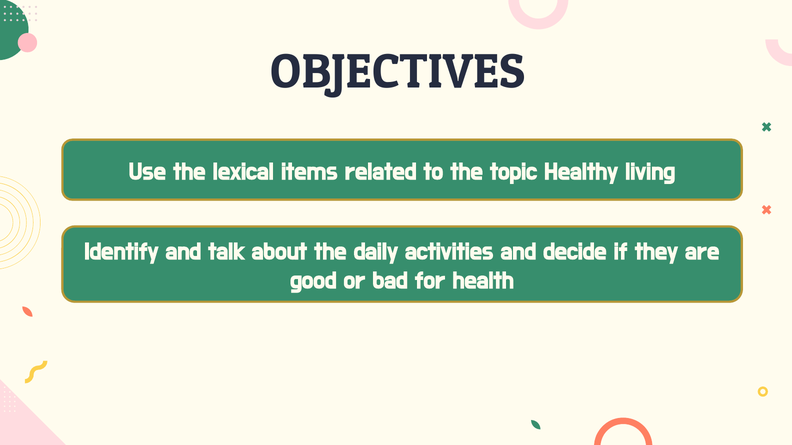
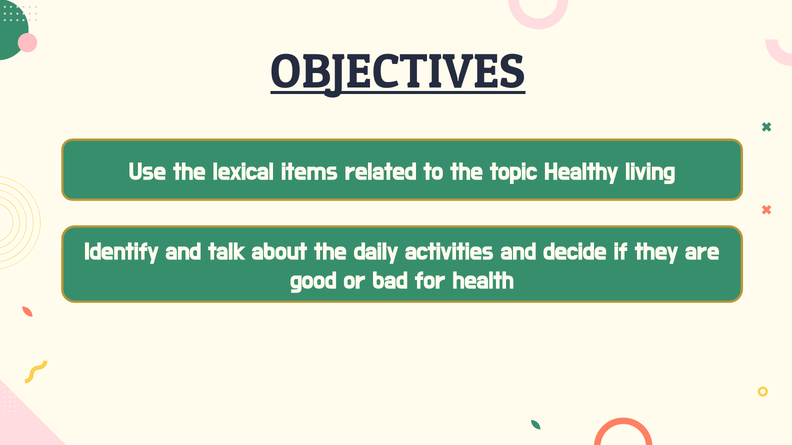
OBJECTIVES underline: none -> present (398, 72)
